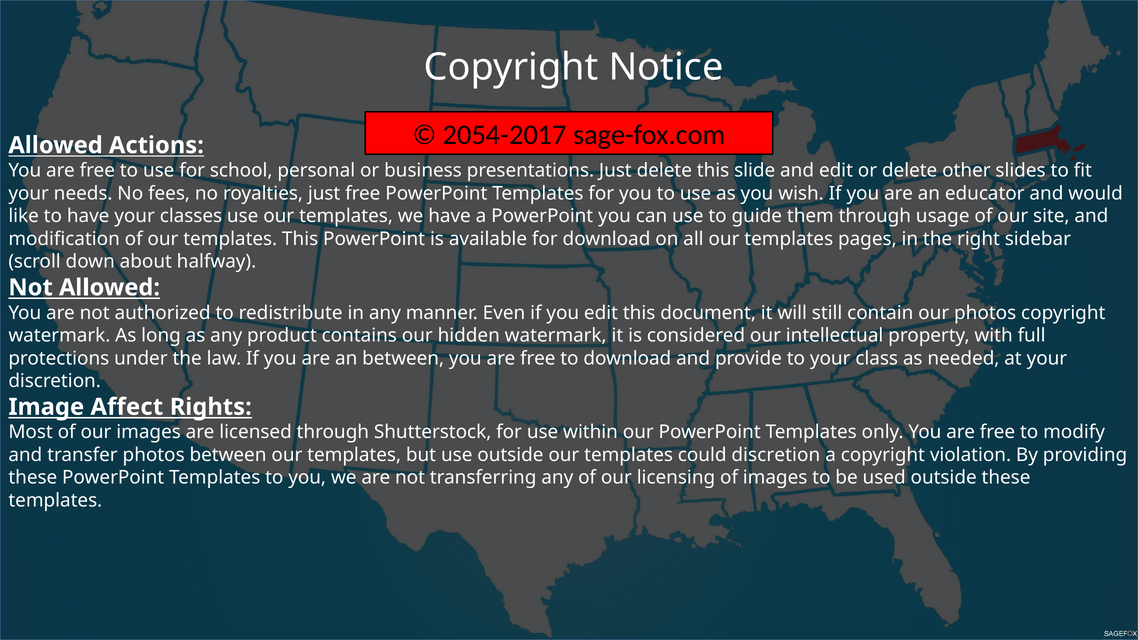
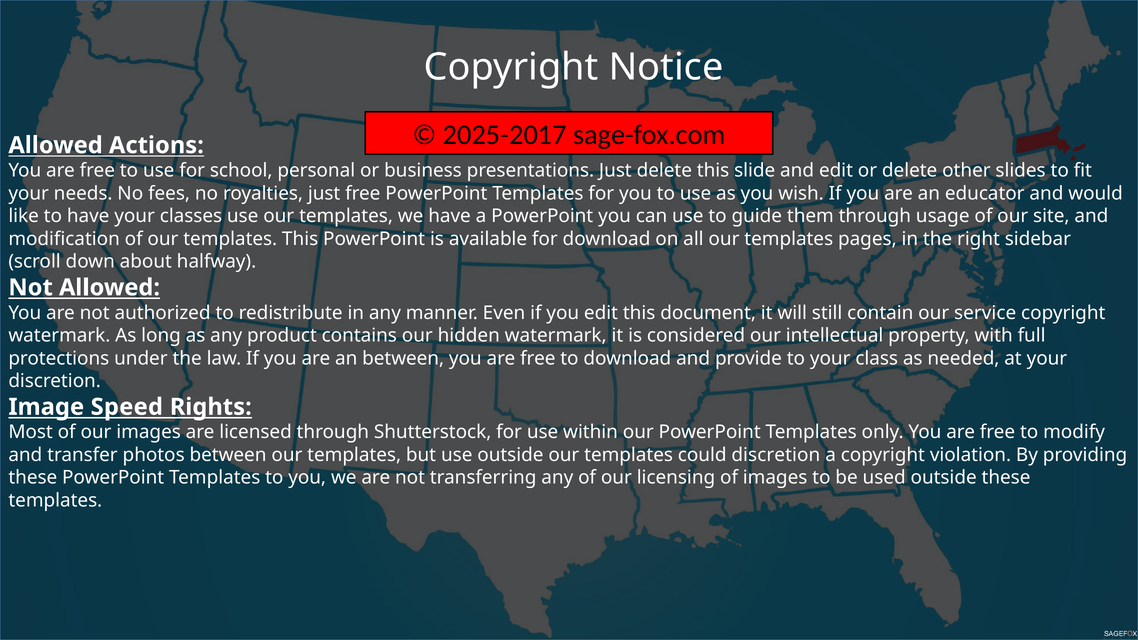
2054-2017: 2054-2017 -> 2025-2017 (505, 135)
our photos: photos -> service (985, 313)
Affect: Affect -> Speed (127, 407)
